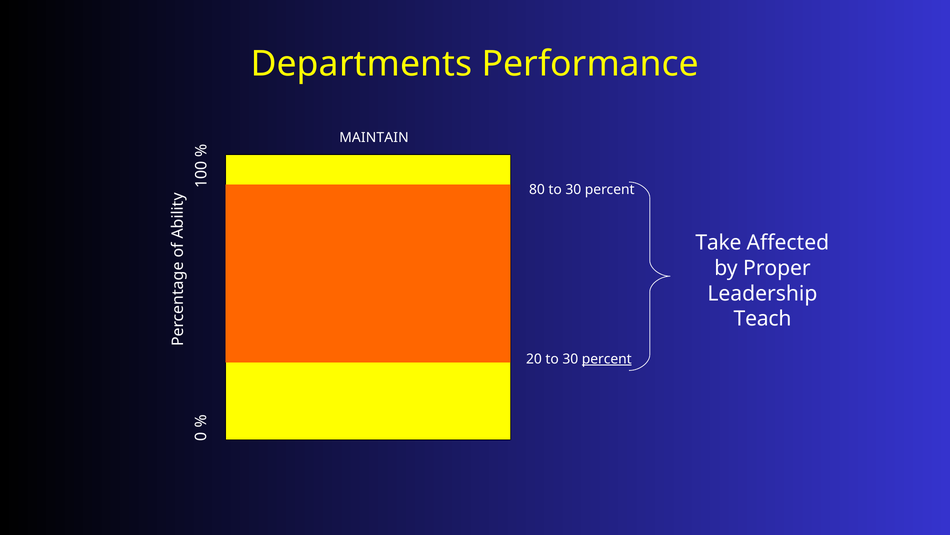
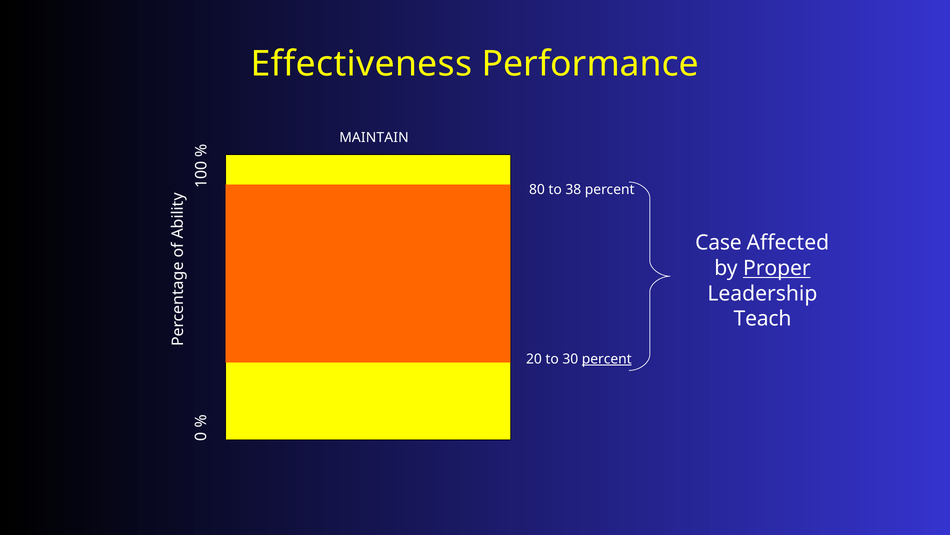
Departments: Departments -> Effectiveness (361, 64)
80 to 30: 30 -> 38 (573, 189)
Take: Take -> Case (718, 243)
Proper underline: none -> present (777, 268)
